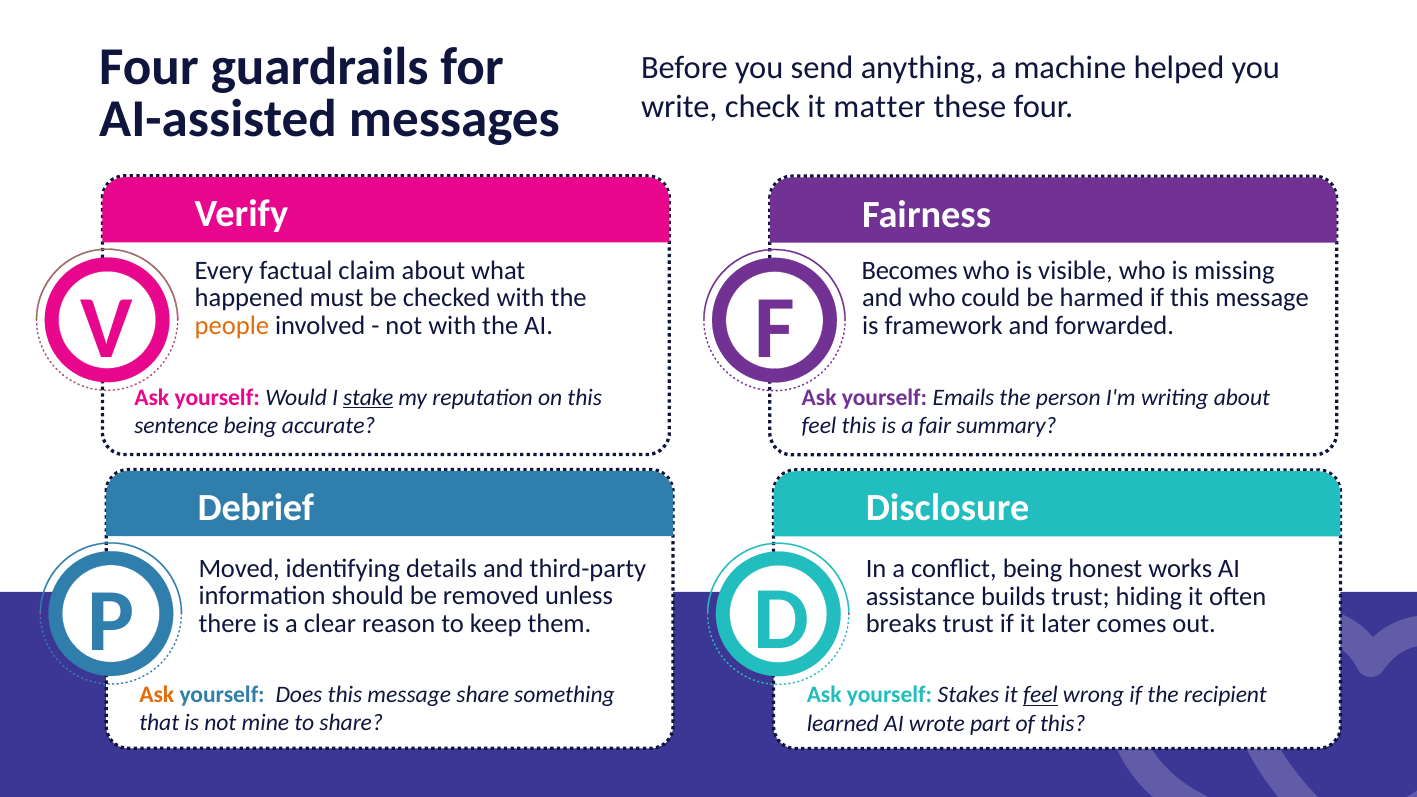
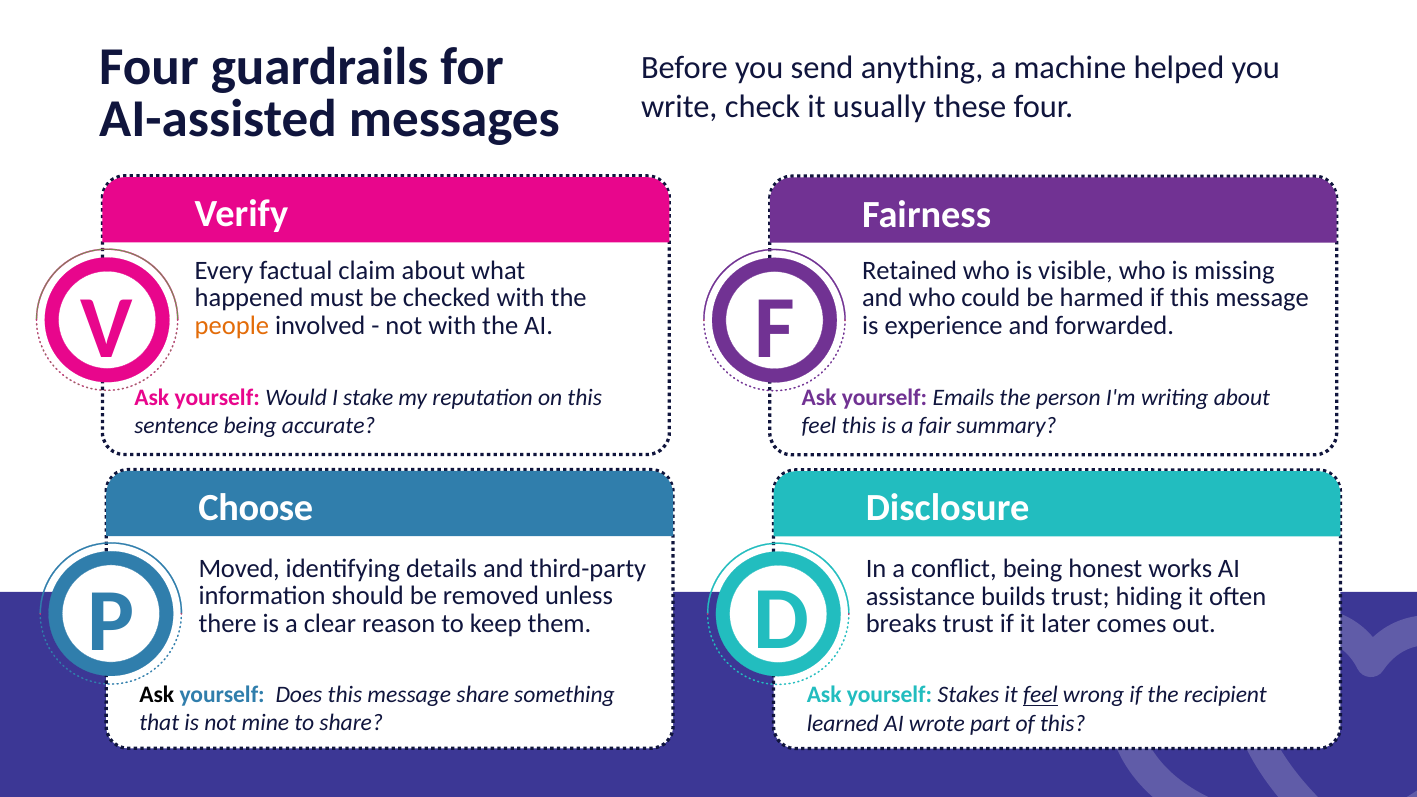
matter: matter -> usually (879, 107)
Becomes: Becomes -> Retained (910, 271)
framework: framework -> experience (944, 326)
stake underline: present -> none (368, 398)
Debrief: Debrief -> Choose (256, 508)
Ask colour: orange -> black (157, 695)
